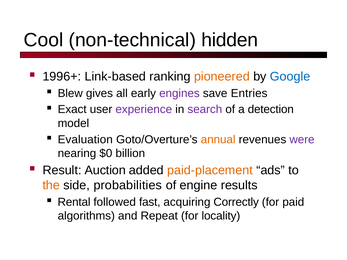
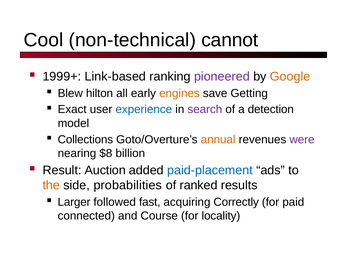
hidden: hidden -> cannot (230, 40)
1996+: 1996+ -> 1999+ (62, 77)
pioneered colour: orange -> purple (222, 77)
Google colour: blue -> orange (290, 77)
gives: gives -> hilton (99, 93)
engines colour: purple -> orange (179, 93)
Entries: Entries -> Getting (249, 93)
experience colour: purple -> blue (144, 110)
Evaluation: Evaluation -> Collections (85, 140)
$0: $0 -> $8 (106, 153)
paid-placement colour: orange -> blue (210, 170)
engine: engine -> ranked (199, 186)
Rental: Rental -> Larger (74, 202)
algorithms: algorithms -> connected (86, 216)
Repeat: Repeat -> Course (159, 216)
